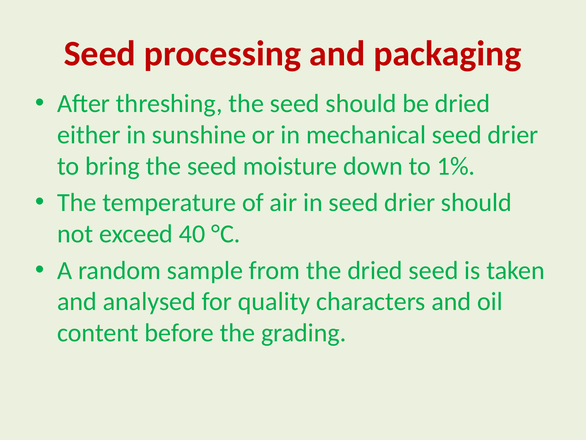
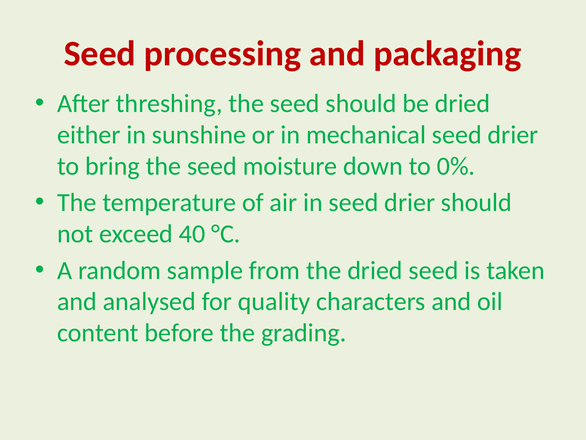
1%: 1% -> 0% (456, 166)
